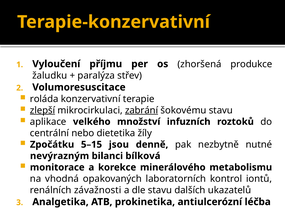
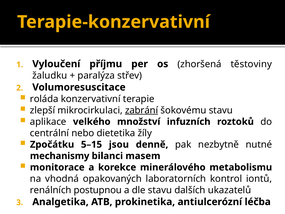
produkce: produkce -> těstoviny (251, 64)
zlepší underline: present -> none (43, 110)
nevýrazným: nevýrazným -> mechanismy (60, 156)
bílková: bílková -> masem (143, 156)
závažnosti: závažnosti -> postupnou (98, 190)
